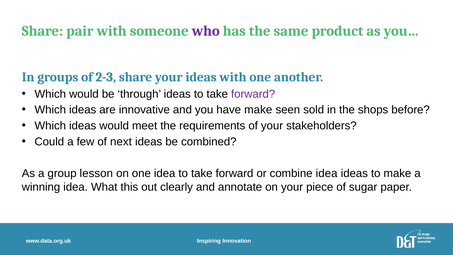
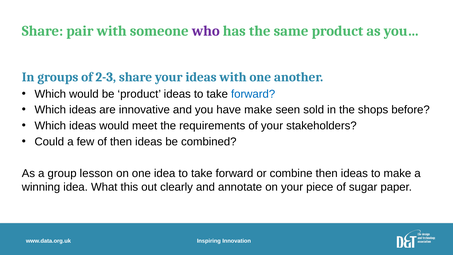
be through: through -> product (139, 94)
forward colour: purple -> blue (253, 94)
of next: next -> then (121, 141)
combine idea: idea -> then (327, 173)
